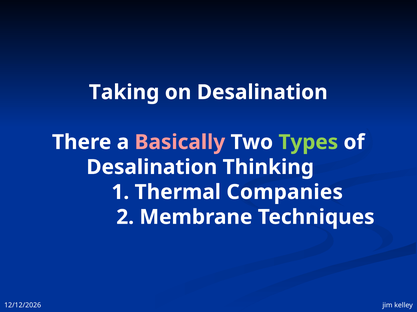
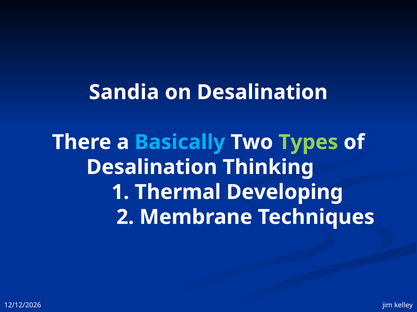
Taking: Taking -> Sandia (124, 92)
Basically colour: pink -> light blue (180, 143)
Companies: Companies -> Developing (285, 193)
